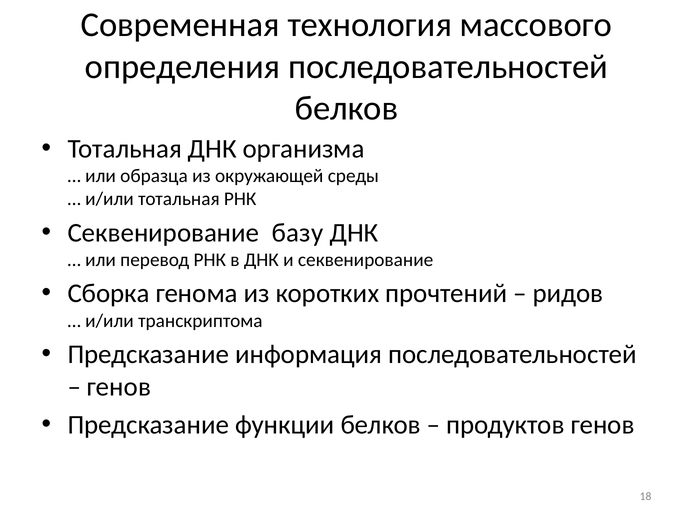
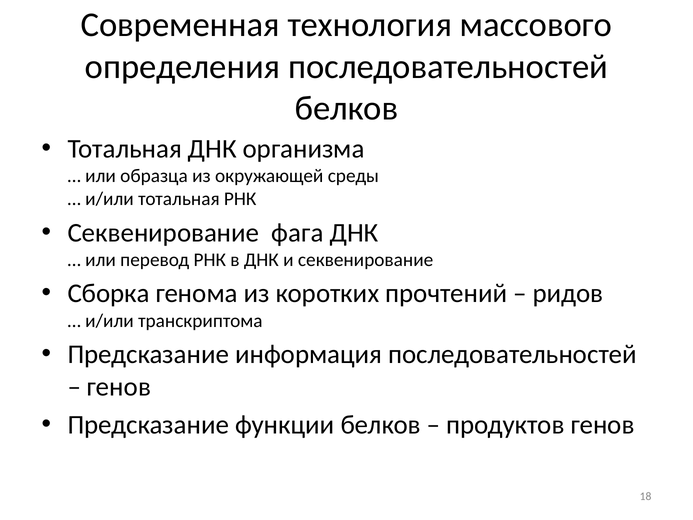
базу: базу -> фага (298, 233)
